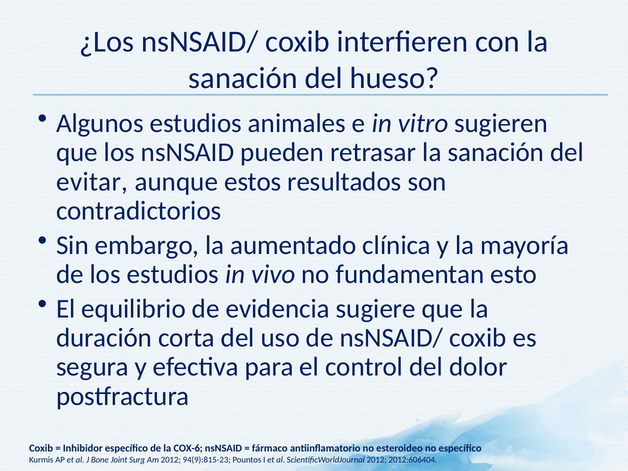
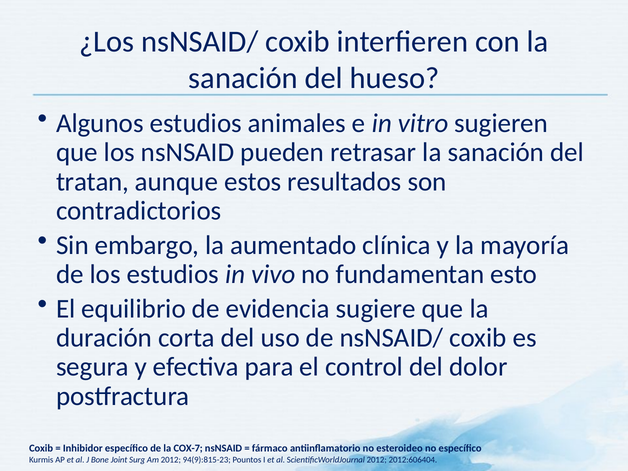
evitar: evitar -> tratan (93, 182)
COX-6: COX-6 -> COX-7 (188, 448)
